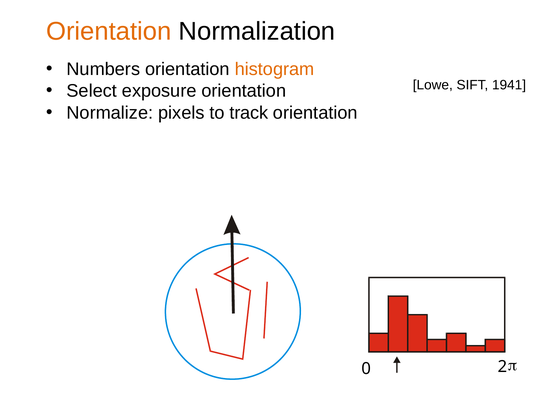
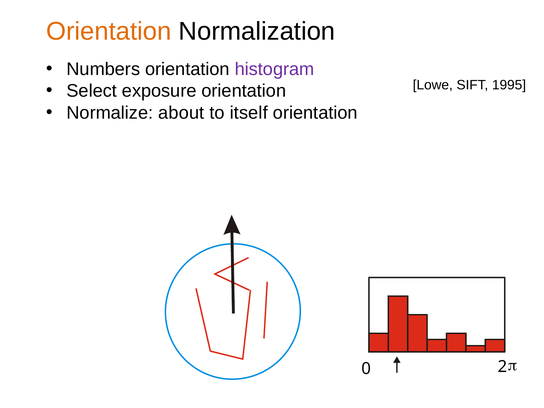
histogram colour: orange -> purple (275, 69)
1941: 1941 -> 1995 (509, 85)
pixels: pixels -> about (181, 113)
track: track -> itself (249, 113)
